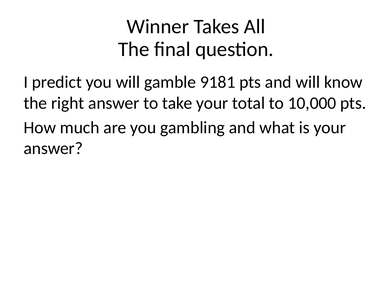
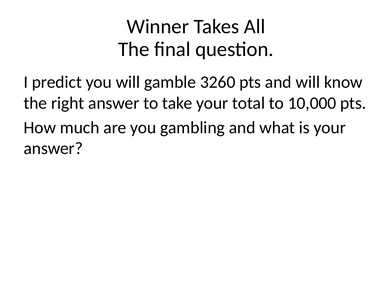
9181: 9181 -> 3260 (218, 82)
